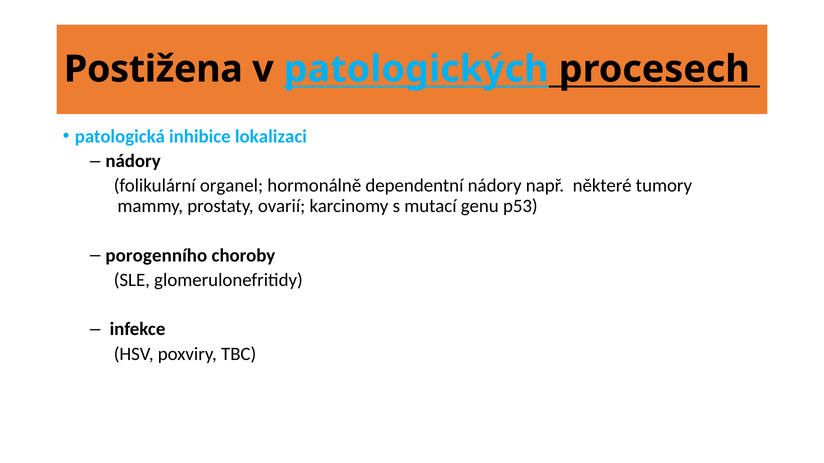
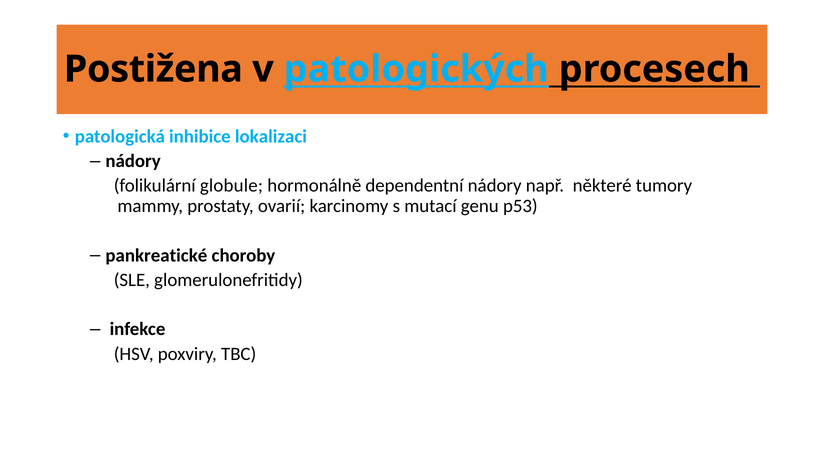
organel: organel -> globule (231, 186)
porogenního: porogenního -> pankreatické (156, 256)
